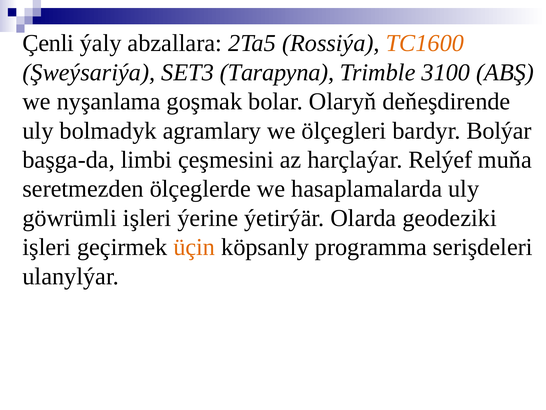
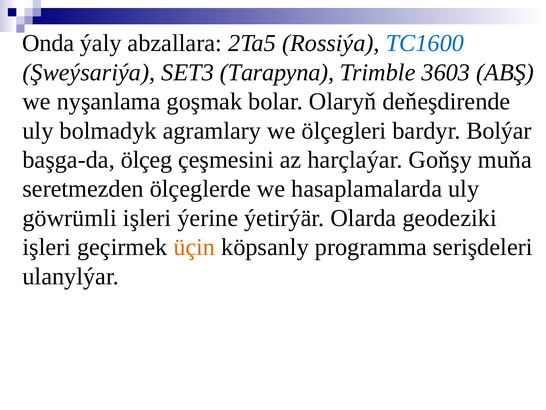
Çenli: Çenli -> Onda (48, 43)
TC1600 colour: orange -> blue (425, 43)
3100: 3100 -> 3603 (446, 72)
limbi: limbi -> ölçeg (147, 160)
Relýef: Relýef -> Goňşy (440, 160)
